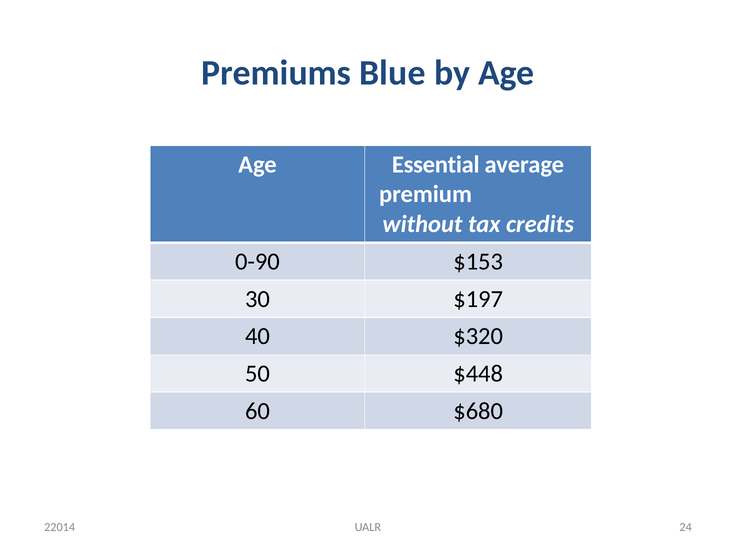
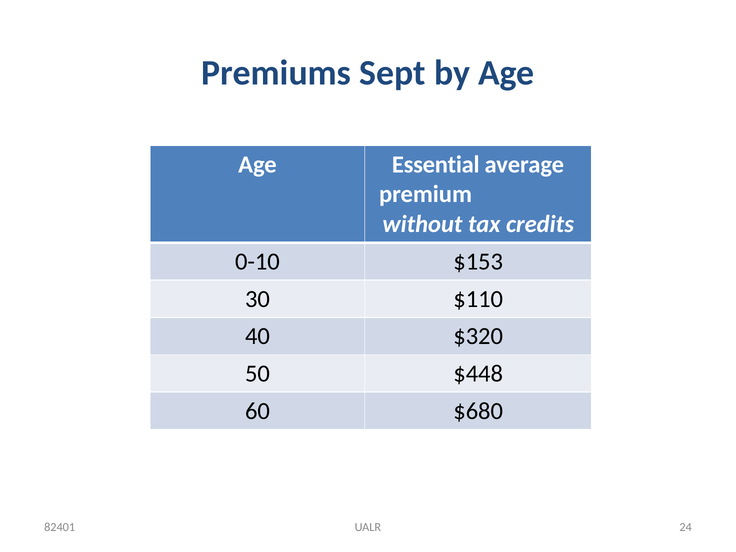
Blue: Blue -> Sept (393, 73)
0-90: 0-90 -> 0-10 (257, 262)
$197: $197 -> $110 (478, 299)
22014: 22014 -> 82401 (60, 527)
